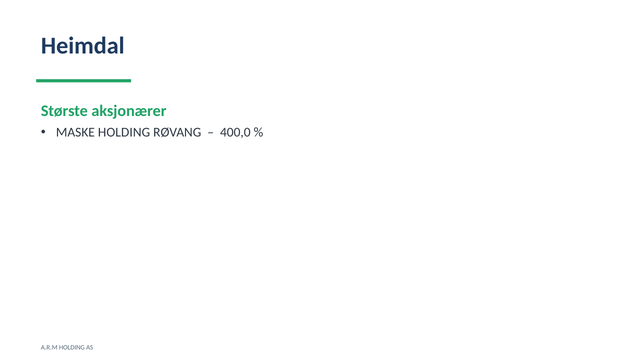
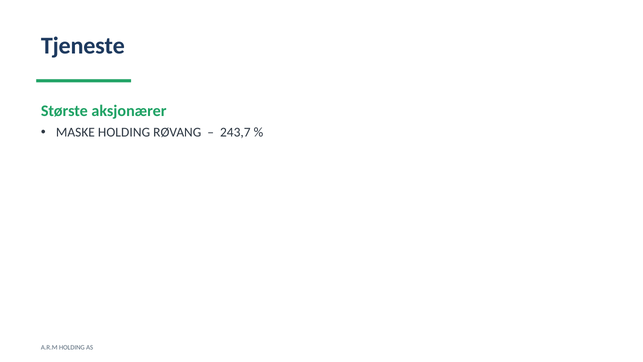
Heimdal: Heimdal -> Tjeneste (83, 46)
400,0: 400,0 -> 243,7 (235, 132)
